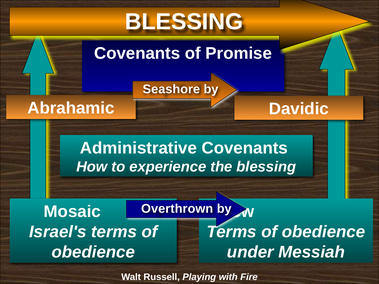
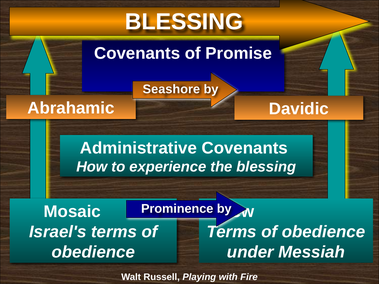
Overthrown: Overthrown -> Prominence (177, 209)
